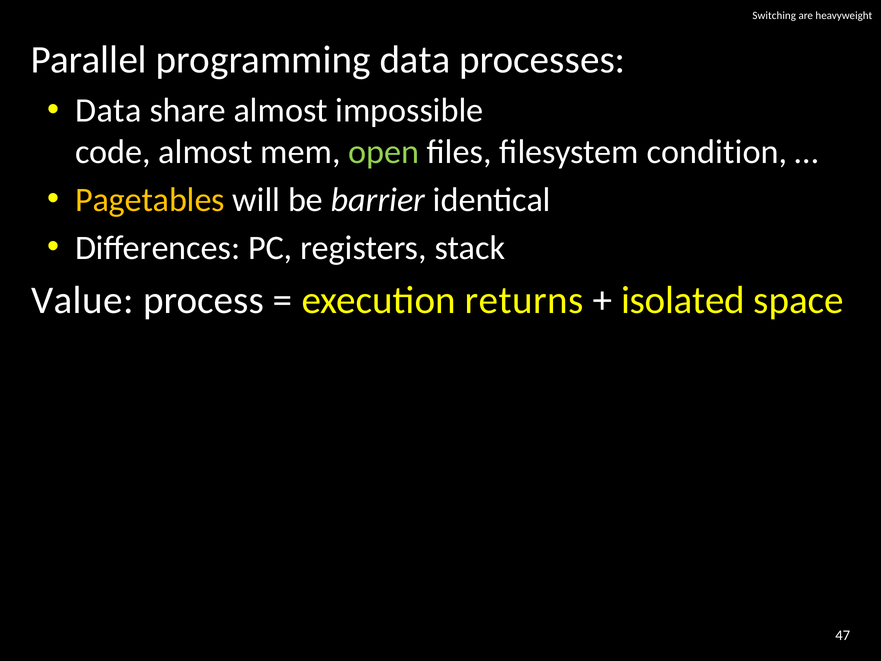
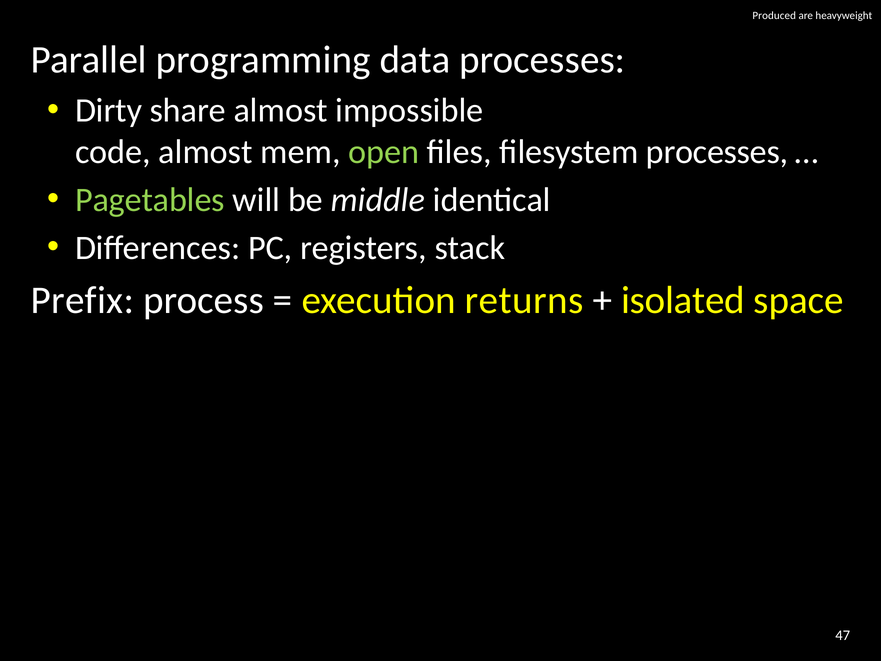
Switching: Switching -> Produced (774, 15)
Data: Data -> Dirty (109, 111)
filesystem condition: condition -> processes (717, 152)
Pagetables colour: yellow -> light green (150, 200)
barrier: barrier -> middle (378, 200)
Value: Value -> Prefix (82, 300)
